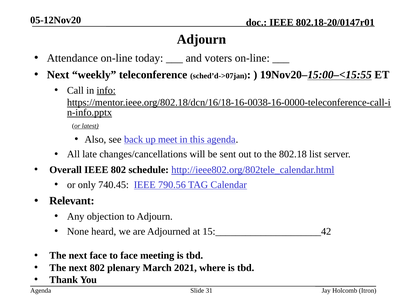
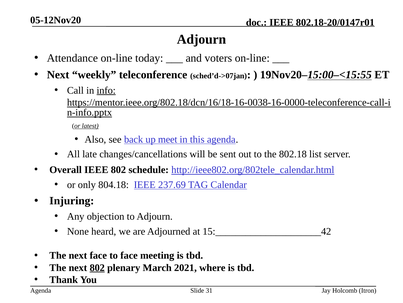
740.45: 740.45 -> 804.18 (114, 184)
790.56: 790.56 -> 237.69 (172, 184)
Relevant: Relevant -> Injuring (72, 200)
802 underline: none -> present (97, 267)
